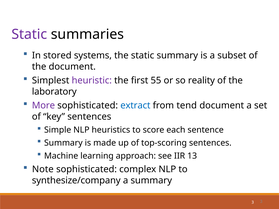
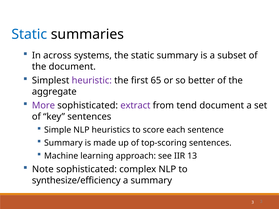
Static colour: purple -> blue (29, 34)
stored: stored -> across (57, 56)
55: 55 -> 65 (156, 81)
reality: reality -> better (201, 81)
laboratory: laboratory -> aggregate (54, 92)
extract colour: blue -> purple (135, 106)
synthesize/company: synthesize/company -> synthesize/efficiency (76, 181)
